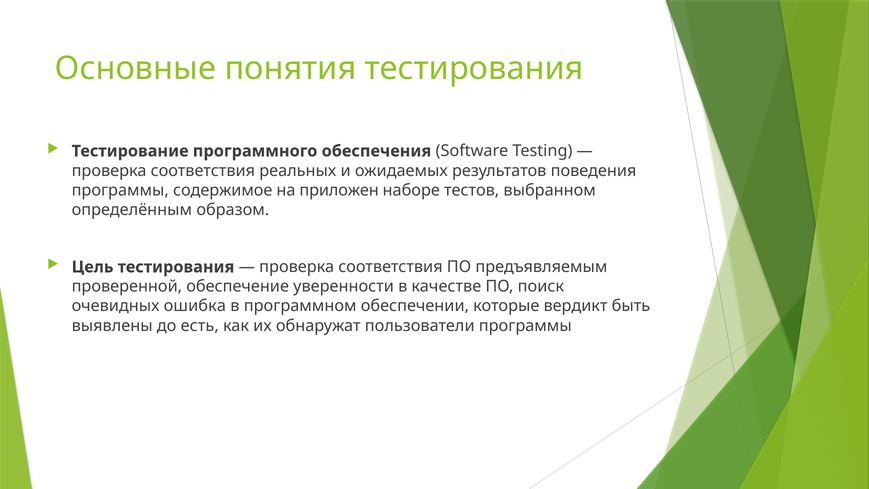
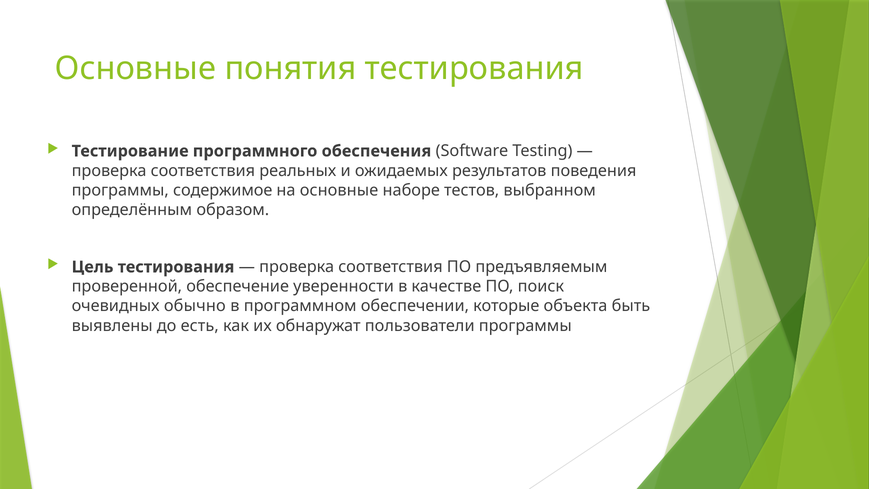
на приложен: приложен -> основные (339, 190)
ошибка: ошибка -> обычно (195, 306)
вердикт: вердикт -> объекта (576, 306)
